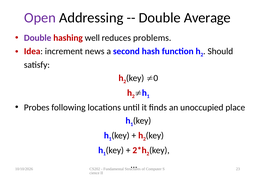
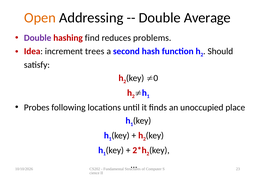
Open colour: purple -> orange (40, 18)
well: well -> find (92, 38)
news: news -> trees (95, 51)
